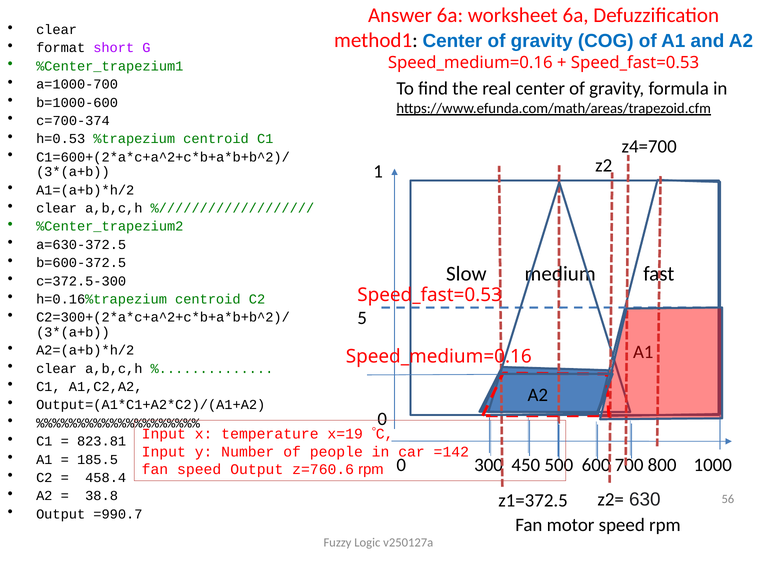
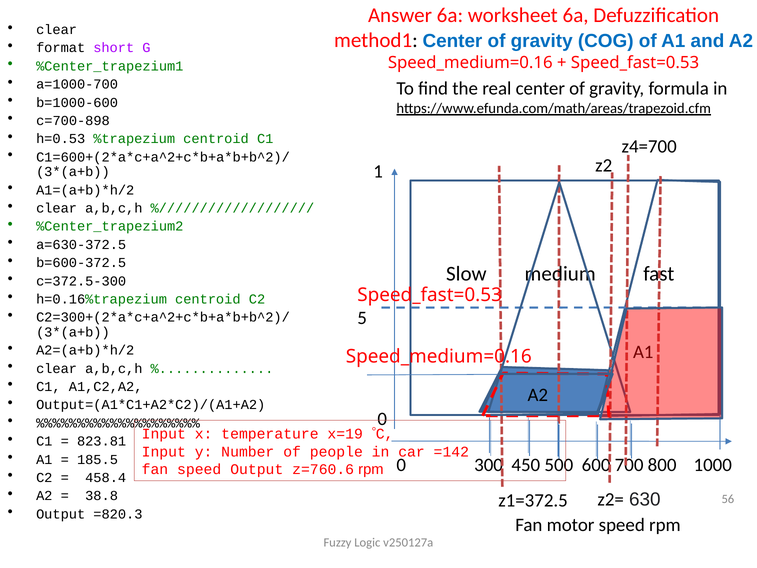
c=700-374: c=700-374 -> c=700-898 (73, 121)
=990.7: =990.7 -> =820.3 (118, 514)
